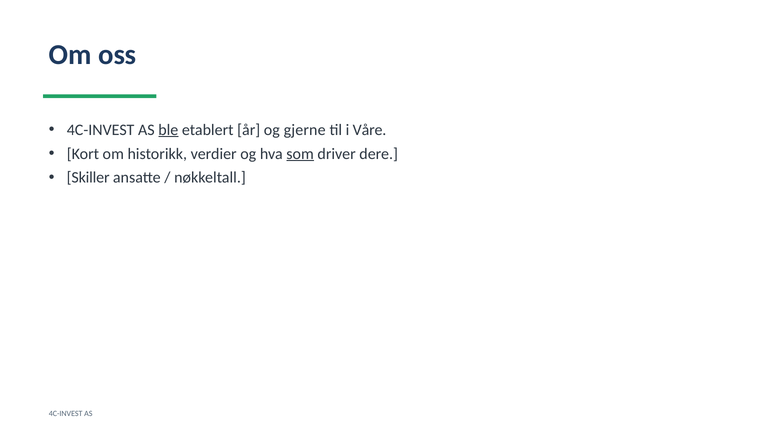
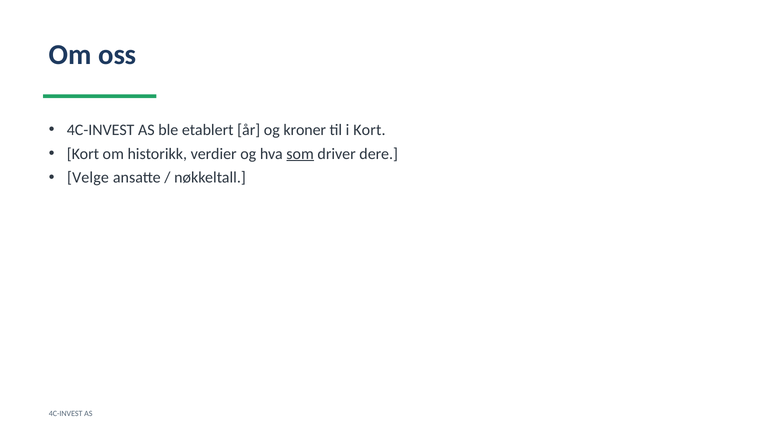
ble underline: present -> none (168, 130)
gjerne: gjerne -> kroner (305, 130)
i Våre: Våre -> Kort (369, 130)
Skiller: Skiller -> Velge (88, 178)
